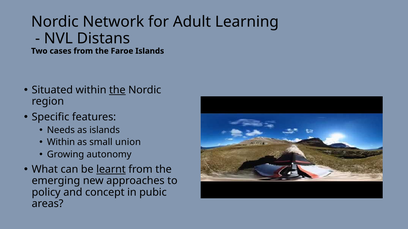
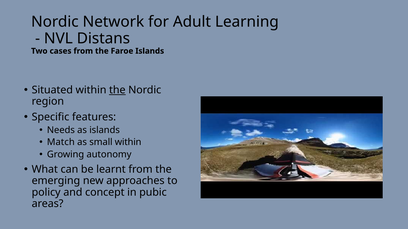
Within: Within -> Match (61, 143)
small union: union -> within (128, 143)
learnt underline: present -> none (111, 170)
